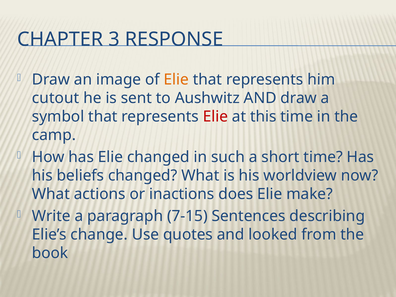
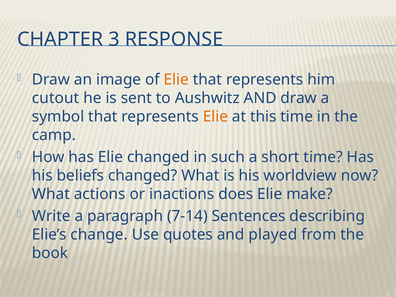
Elie colour: red -> orange (215, 117)
7-15: 7-15 -> 7-14 (187, 216)
looked: looked -> played (273, 235)
